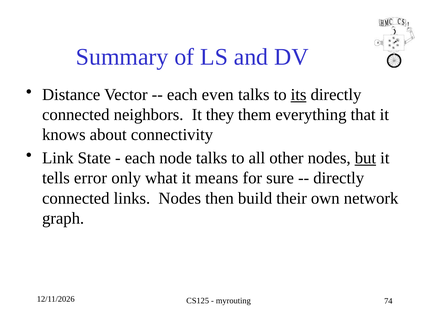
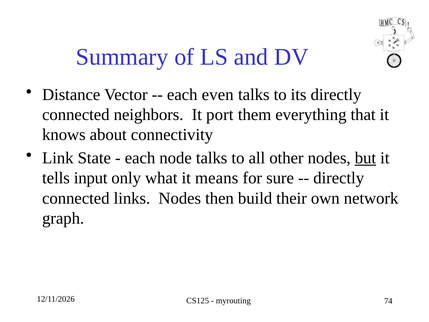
its underline: present -> none (299, 95)
they: they -> port (220, 115)
error: error -> input (91, 178)
